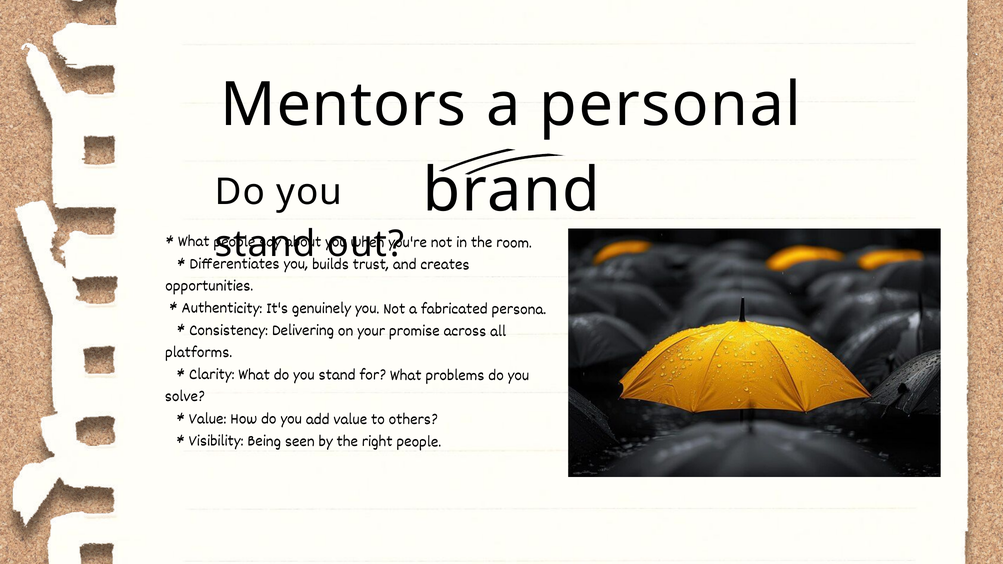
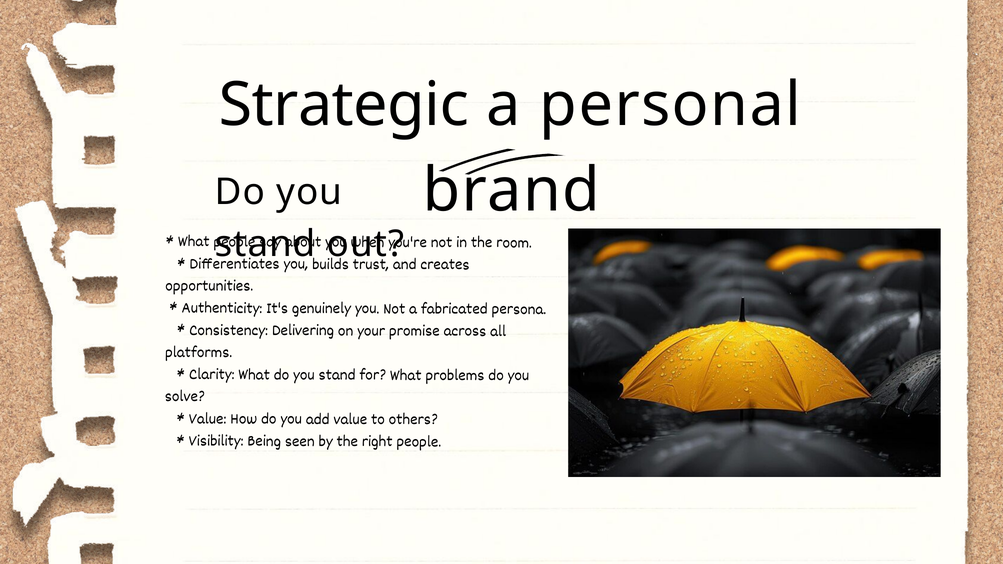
Mentors: Mentors -> Strategic (344, 105)
